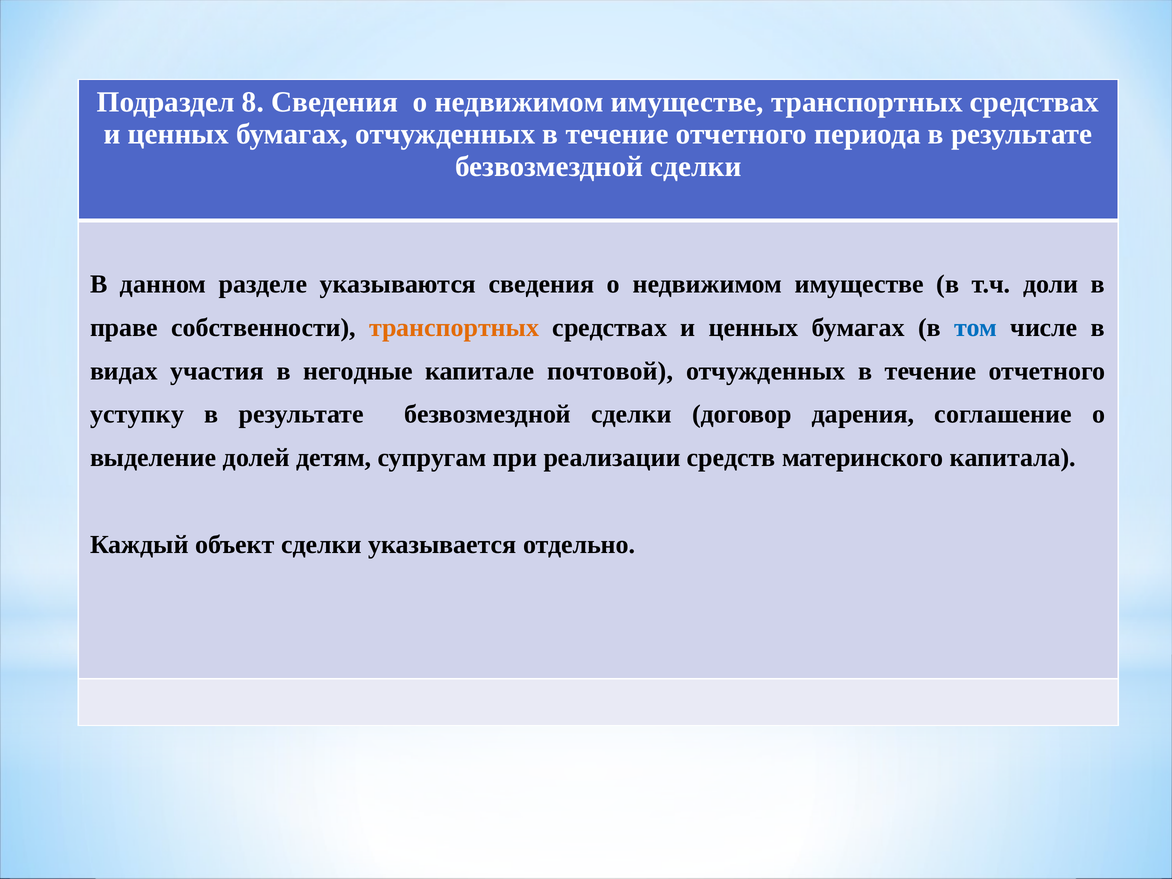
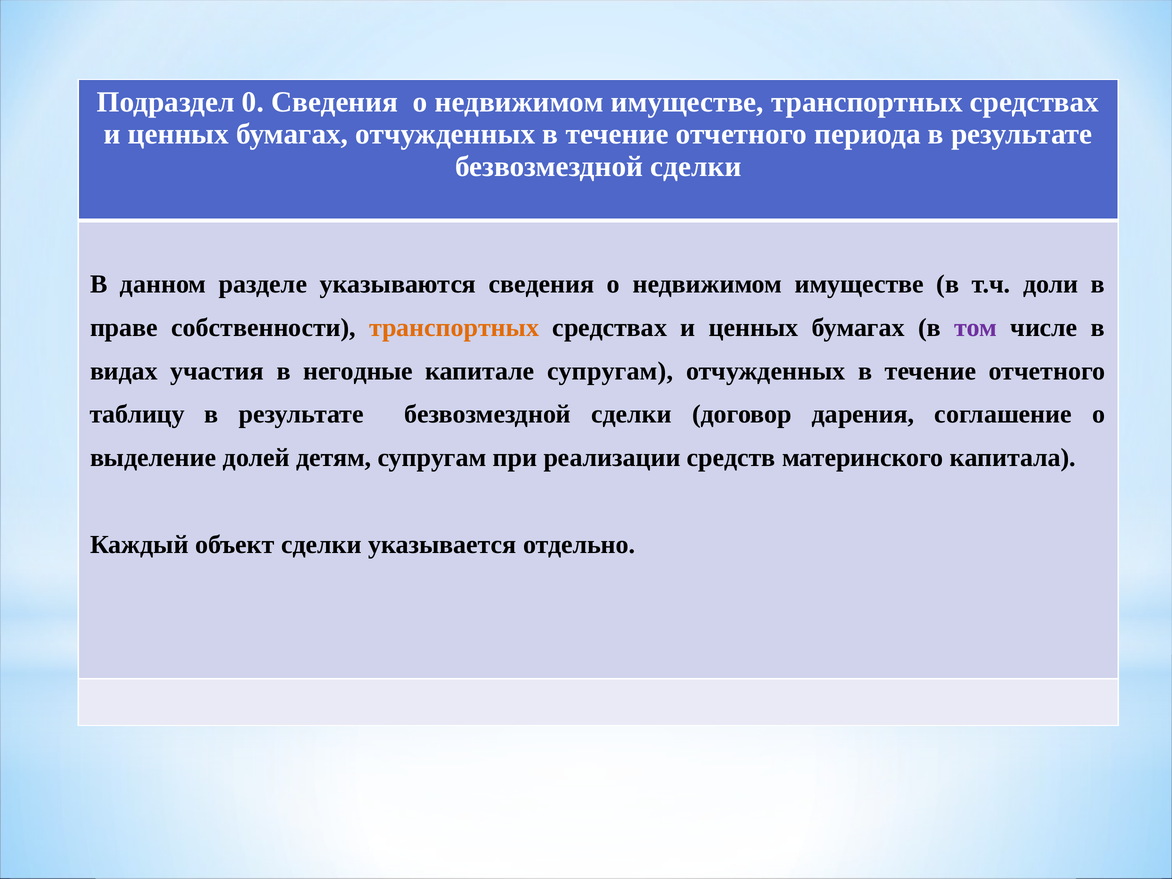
8: 8 -> 0 (253, 102)
том colour: blue -> purple (976, 328)
капитале почтовой: почтовой -> супругам (610, 371)
уступку: уступку -> таблицу (137, 414)
